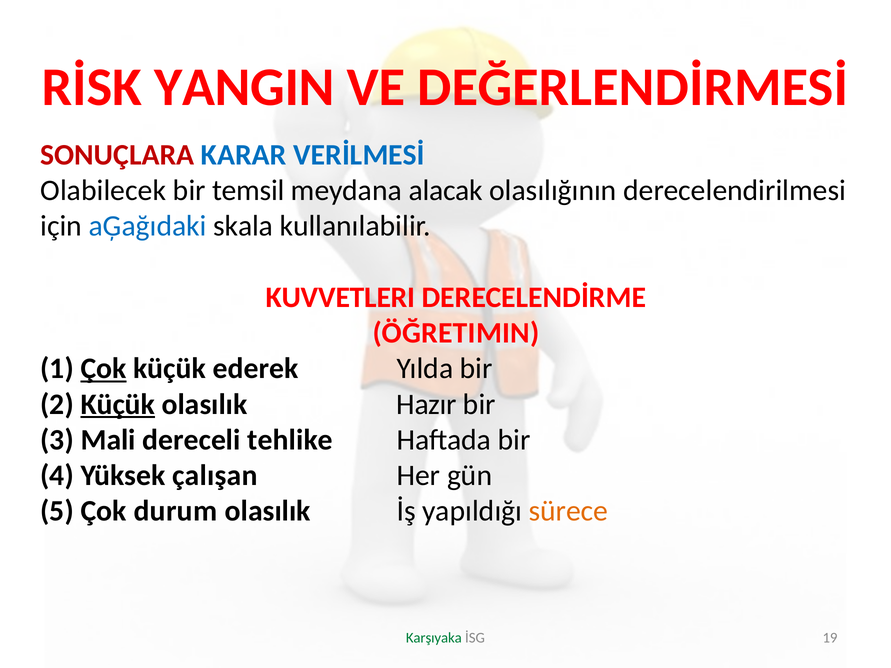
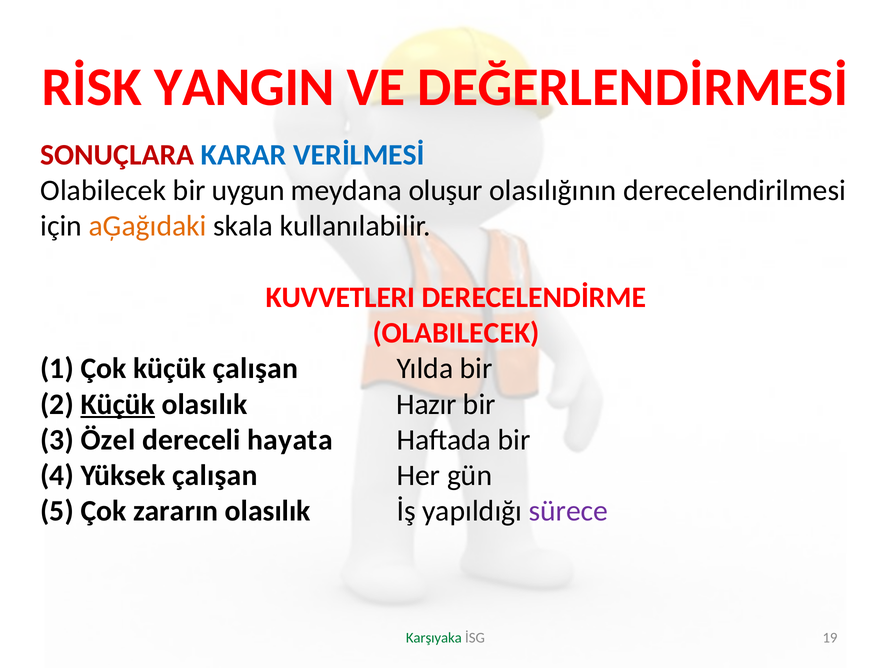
temsil: temsil -> uygun (248, 191)
alacak: alacak -> oluşur (446, 191)
aĢağıdaki colour: blue -> orange (148, 226)
ÖĞRETIMIN: ÖĞRETIMIN -> OLABILECEK (456, 333)
Çok underline: present -> none (103, 369)
küçük ederek: ederek -> çalışan (255, 369)
Mali: Mali -> Özel (108, 440)
tehlike: tehlike -> hayata (290, 440)
durum: durum -> zararın (176, 511)
sürece colour: orange -> purple (568, 511)
